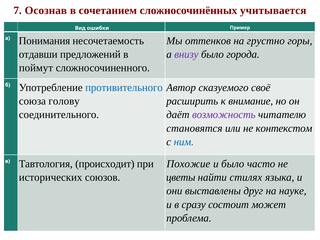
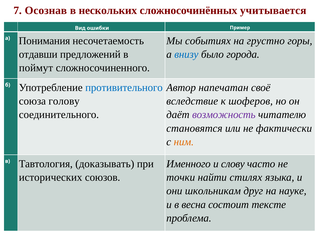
сочетанием: сочетанием -> нескольких (108, 11)
оттенков: оттенков -> событиях (208, 41)
внизу colour: purple -> blue (186, 54)
сказуемого: сказуемого -> напечатан (223, 88)
расширить: расширить -> вследствие (192, 101)
внимание: внимание -> шоферов (251, 101)
контекстом: контекстом -> фактически (284, 128)
ним colour: blue -> orange (184, 142)
Похожие: Похожие -> Именного (188, 164)
и было: было -> слову (233, 164)
происходит: происходит -> доказывать (105, 164)
цветы: цветы -> точки (181, 177)
выставлены: выставлены -> школьникам (213, 191)
сразу: сразу -> весна (194, 205)
может: может -> тексте (269, 205)
